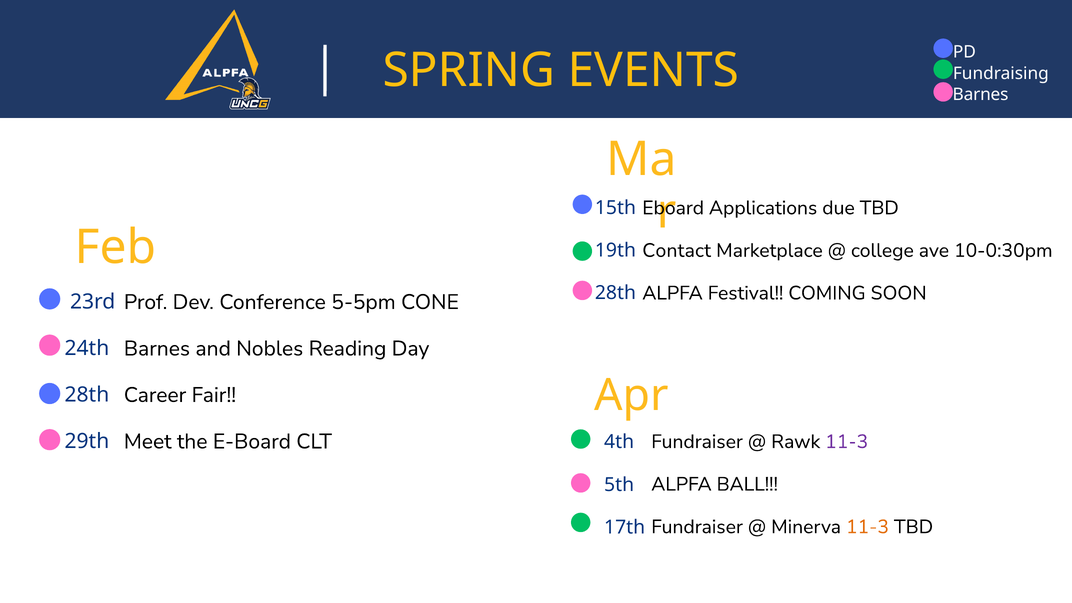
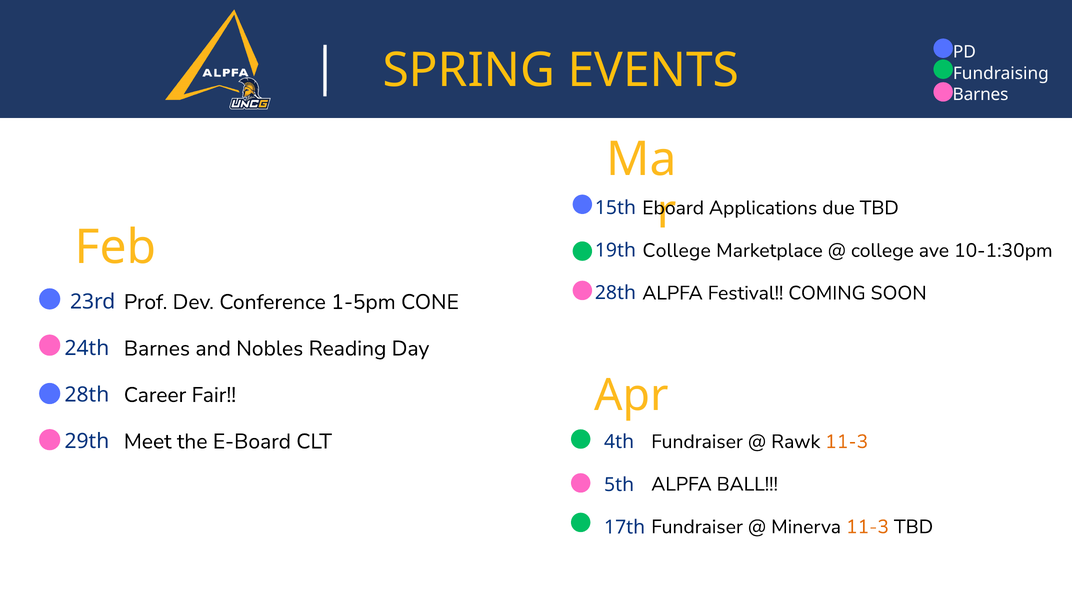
Contact: Contact -> College (677, 250)
10-0:30pm: 10-0:30pm -> 10-1:30pm (1003, 250)
5-5pm: 5-5pm -> 1-5pm (363, 302)
11-3 colour: purple -> orange (847, 442)
